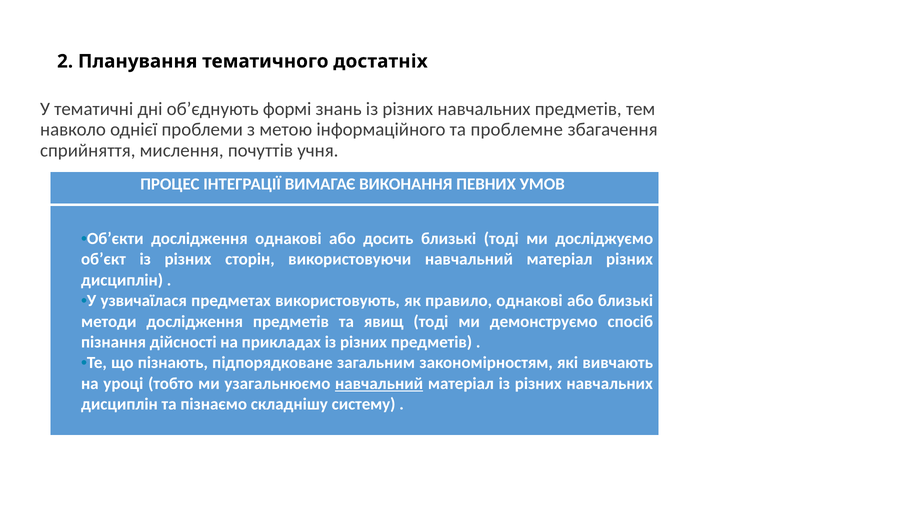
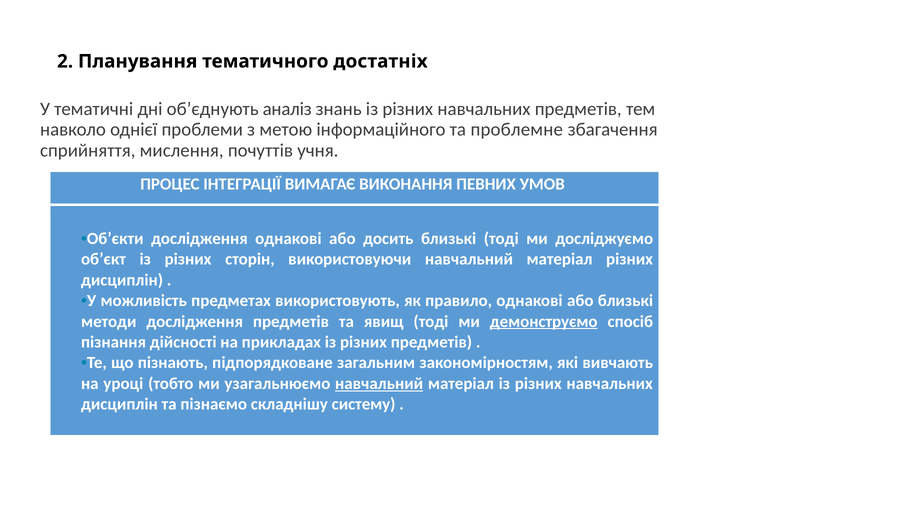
формі: формі -> аналіз (287, 109)
узвичаїлася: узвичаїлася -> можливість (144, 301)
демонструємо underline: none -> present (544, 321)
